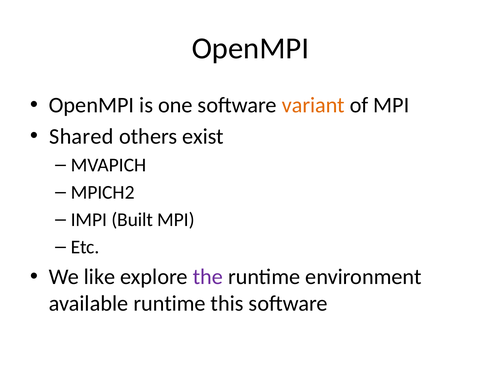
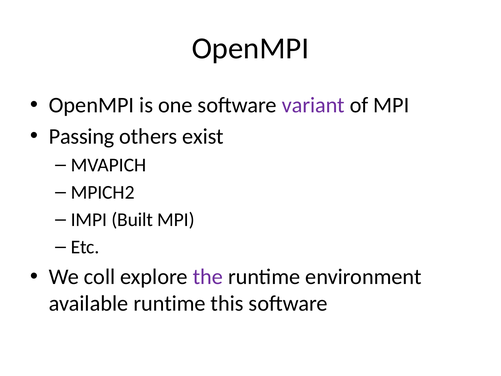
variant colour: orange -> purple (313, 105)
Shared: Shared -> Passing (82, 136)
like: like -> coll (100, 277)
